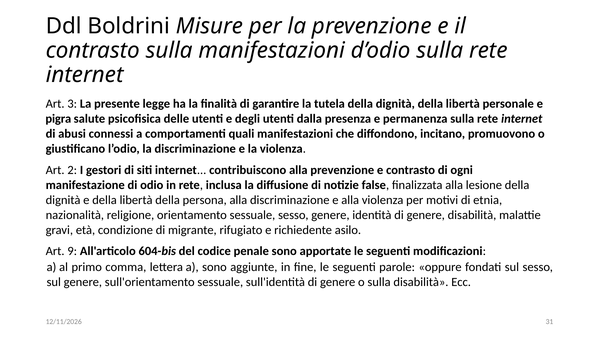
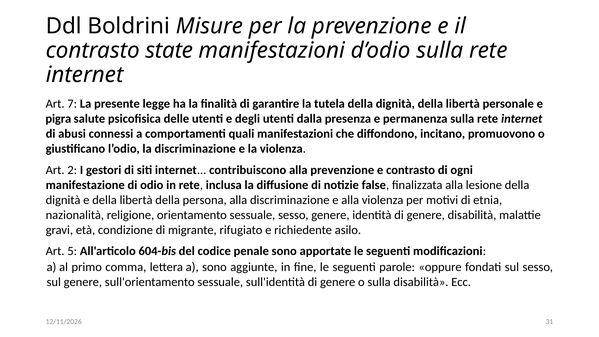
contrasto sulla: sulla -> state (169, 50)
3: 3 -> 7 (72, 104)
9: 9 -> 5 (72, 251)
